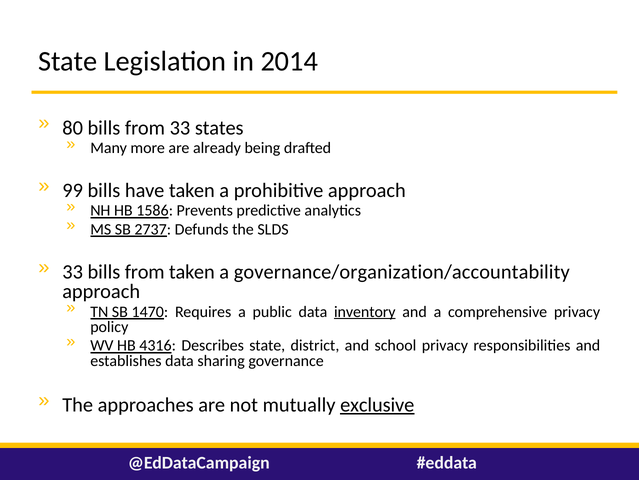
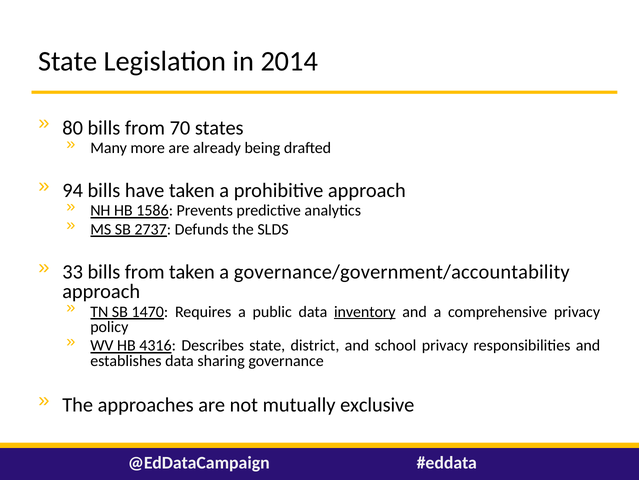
from 33: 33 -> 70 (180, 128)
99: 99 -> 94 (73, 190)
governance/organization/accountability: governance/organization/accountability -> governance/government/accountability (402, 272)
exclusive underline: present -> none (377, 404)
